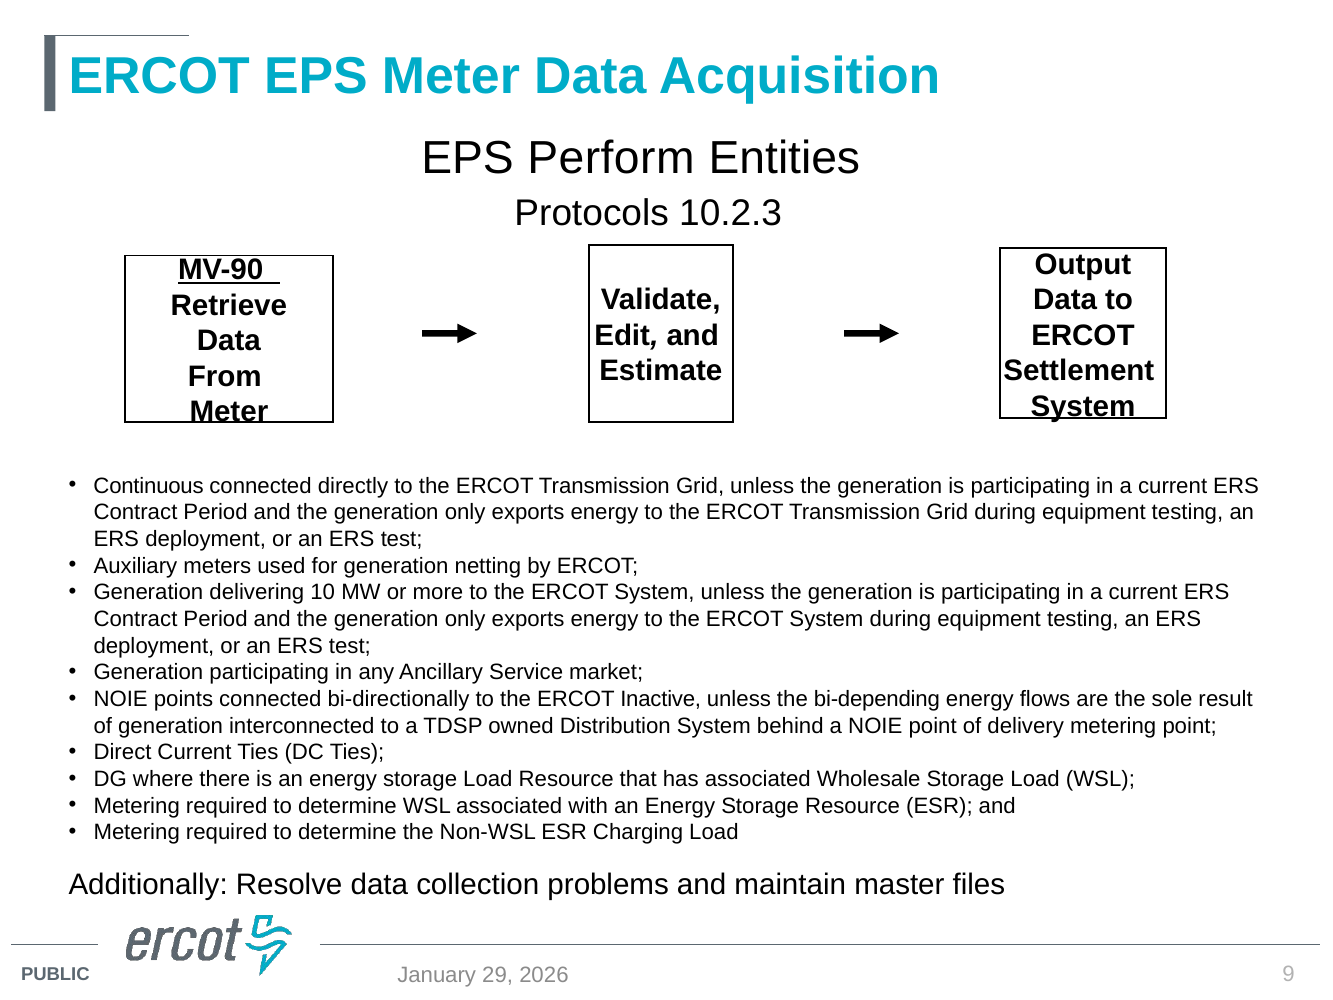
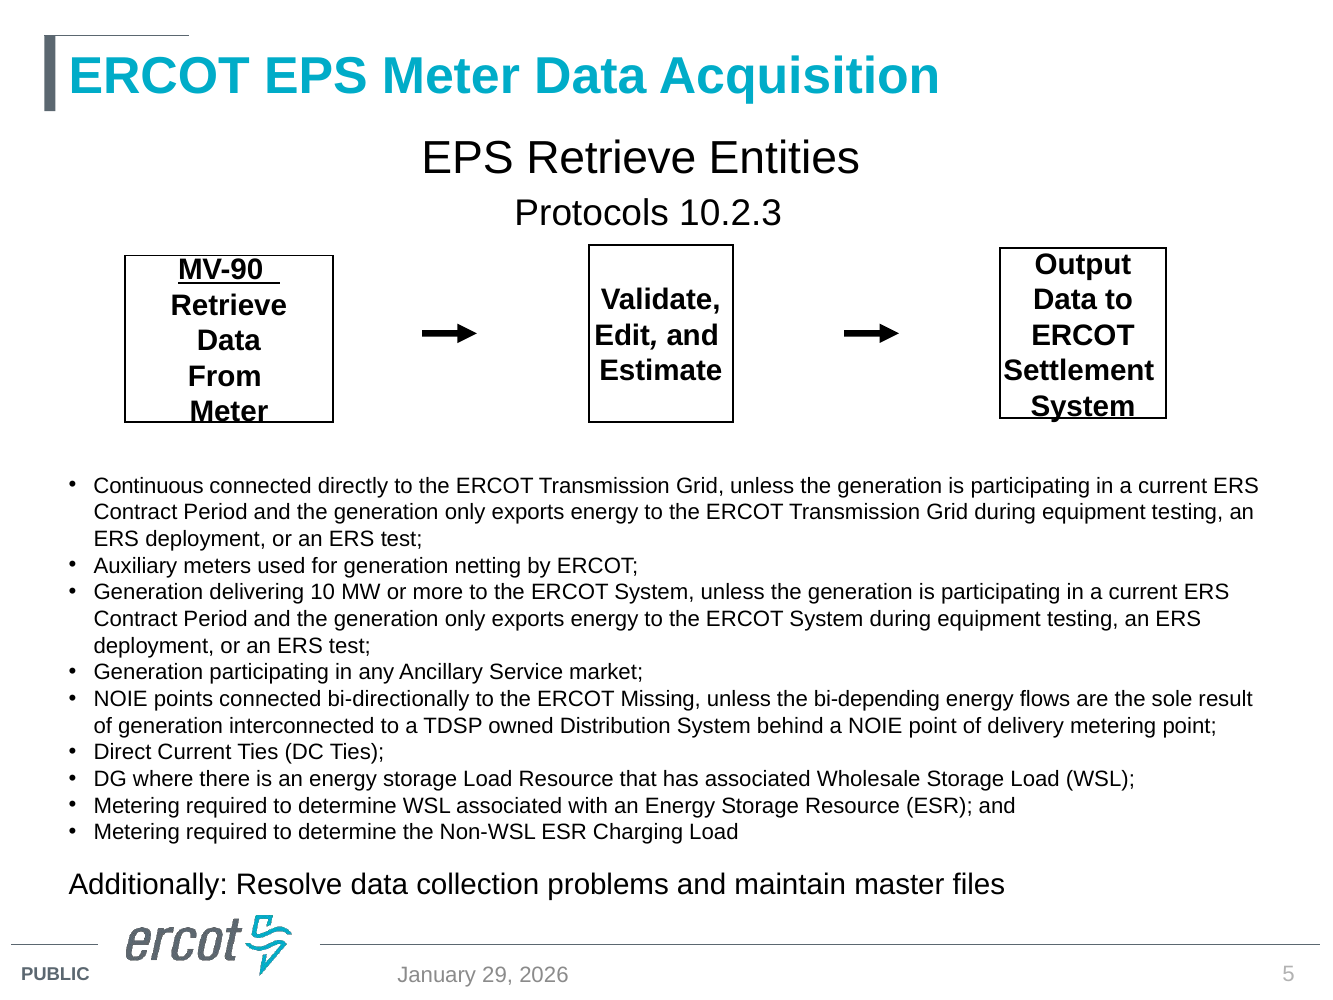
EPS Perform: Perform -> Retrieve (611, 158)
Inactive: Inactive -> Missing (661, 699)
9: 9 -> 5 (1289, 973)
